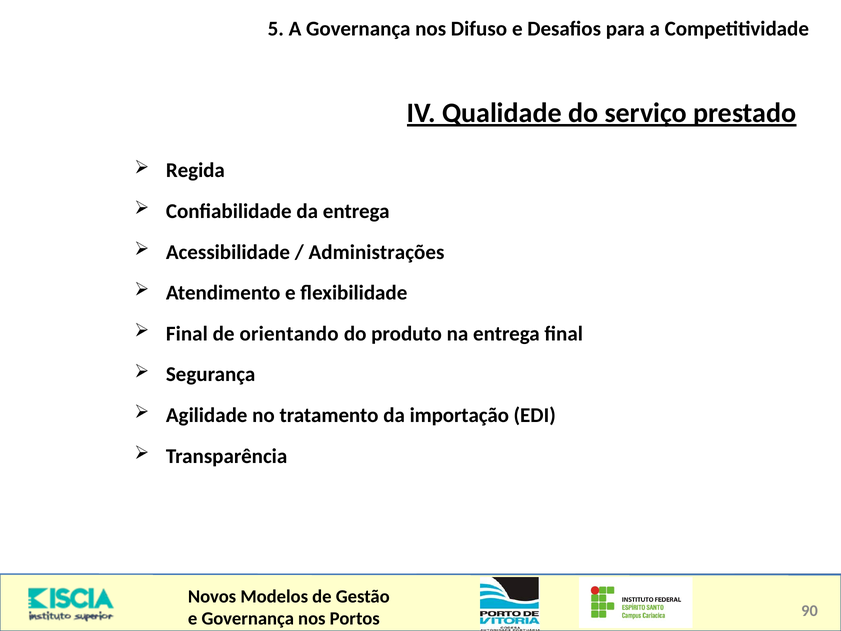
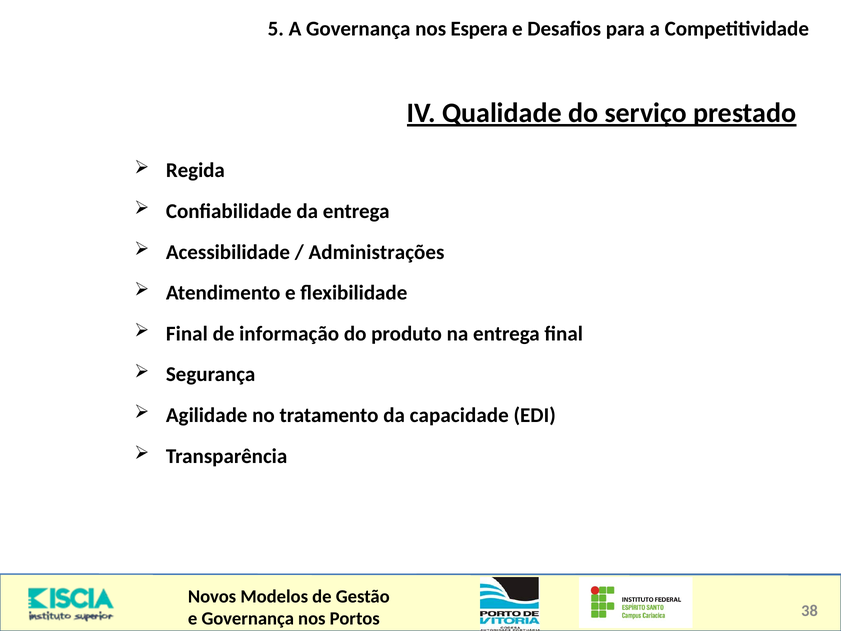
Difuso: Difuso -> Espera (479, 29)
orientando: orientando -> informação (289, 334)
importação: importação -> capacidade (459, 415)
90: 90 -> 38 (810, 611)
